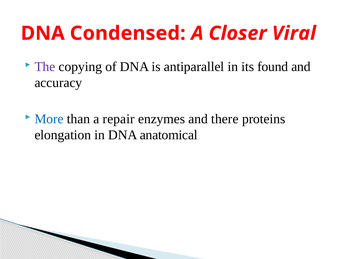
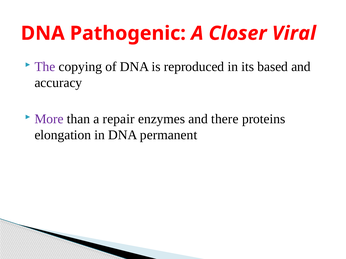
Condensed: Condensed -> Pathogenic (128, 33)
antiparallel: antiparallel -> reproduced (194, 67)
found: found -> based (273, 67)
More colour: blue -> purple (49, 119)
anatomical: anatomical -> permanent (169, 135)
